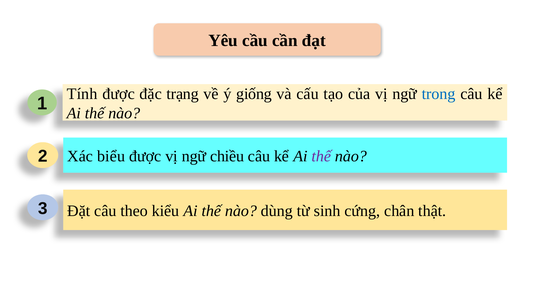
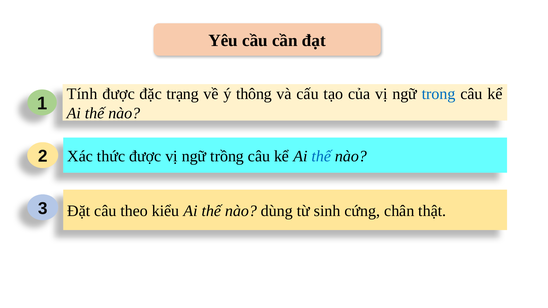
giống: giống -> thông (254, 94)
biểu: biểu -> thức (111, 156)
chiều: chiều -> trồng (227, 156)
thế colour: purple -> blue (321, 156)
